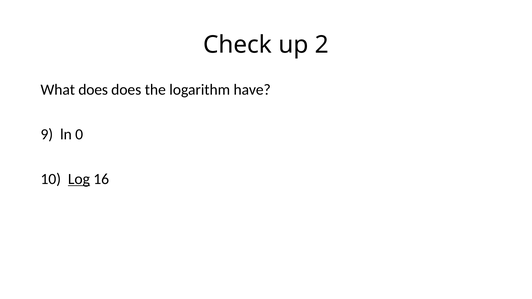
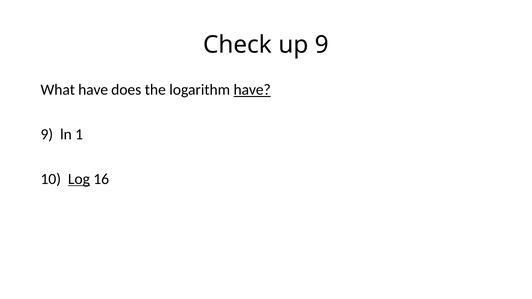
up 2: 2 -> 9 (322, 45)
What does: does -> have (93, 90)
have underline: none -> present (252, 90)
0: 0 -> 1 (79, 135)
